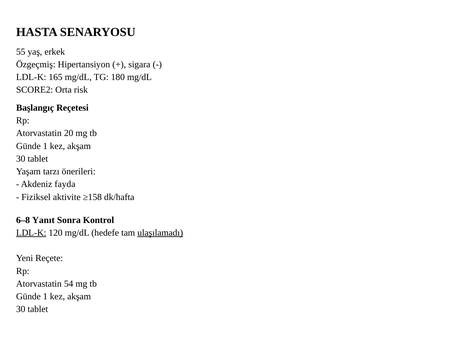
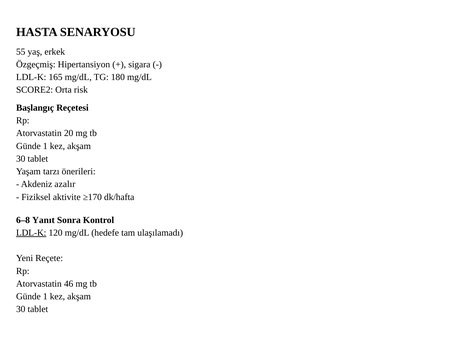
fayda: fayda -> azalır (65, 184)
≥158: ≥158 -> ≥170 (92, 197)
ulaşılamadı underline: present -> none (160, 233)
54: 54 -> 46 (69, 284)
